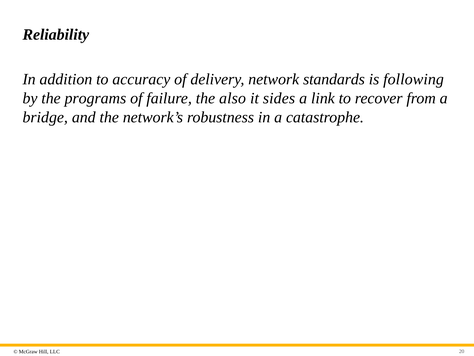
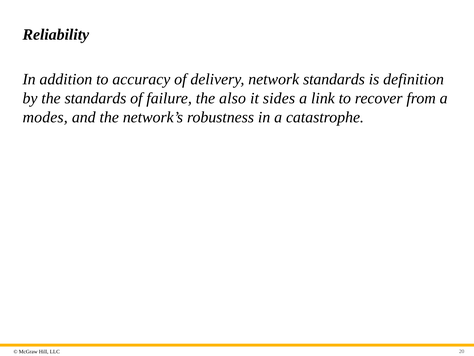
following: following -> definition (414, 79)
the programs: programs -> standards (95, 98)
bridge: bridge -> modes (45, 117)
